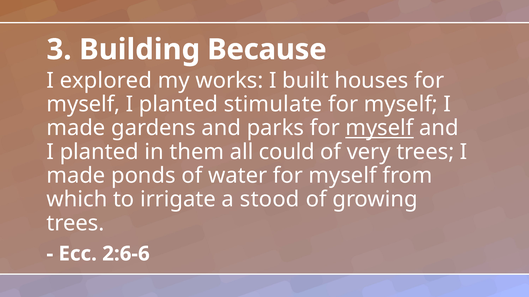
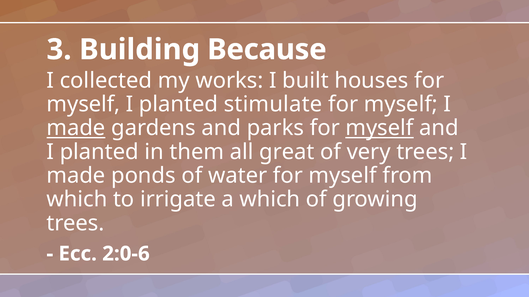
explored: explored -> collected (106, 81)
made underline: none -> present (76, 128)
could: could -> great (287, 152)
a stood: stood -> which (270, 200)
2:6-6: 2:6-6 -> 2:0-6 (126, 254)
